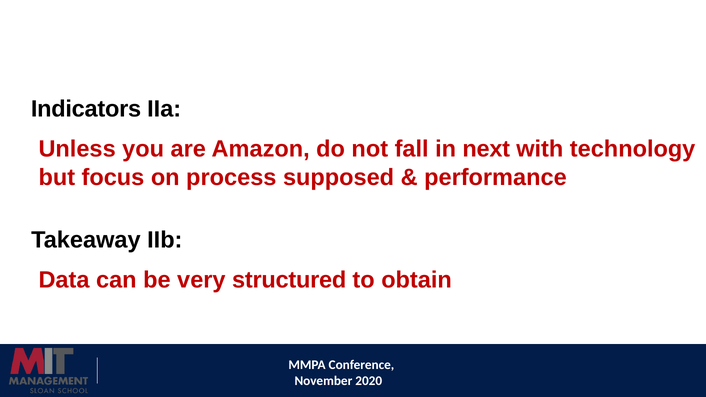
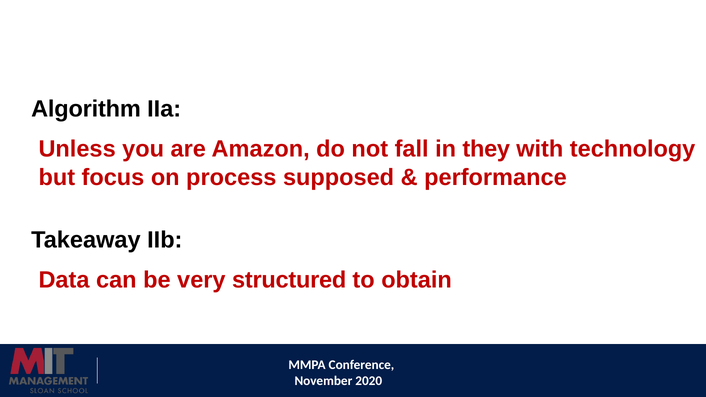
Indicators: Indicators -> Algorithm (86, 109)
next: next -> they (486, 149)
